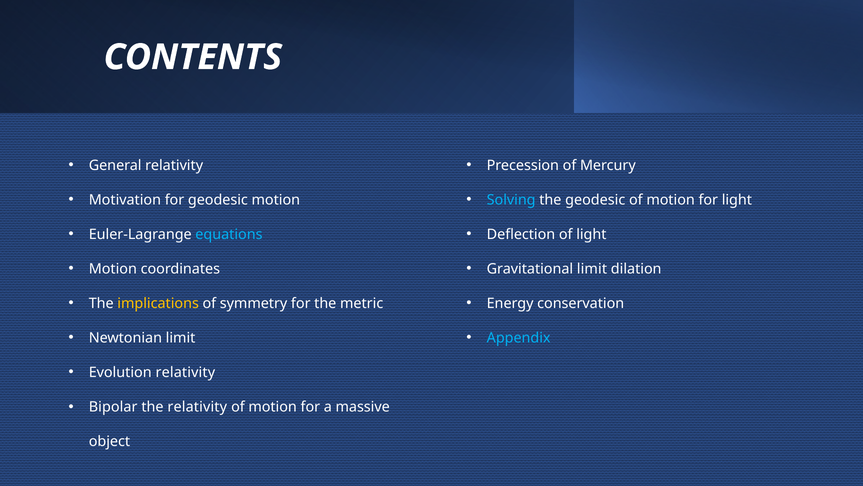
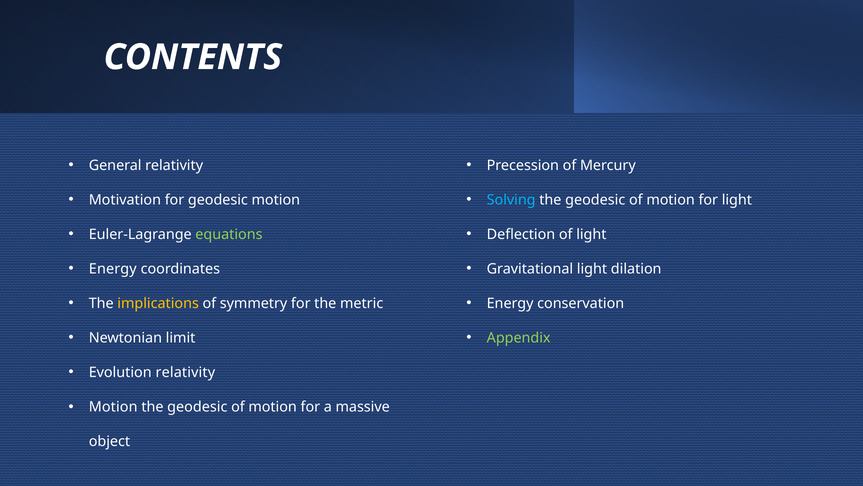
equations colour: light blue -> light green (229, 234)
Motion: Motion -> Energy (113, 269)
Gravitational limit: limit -> light (592, 269)
Appendix colour: light blue -> light green (519, 338)
Bipolar: Bipolar -> Motion (113, 407)
relativity: relativity -> geodesic (197, 407)
